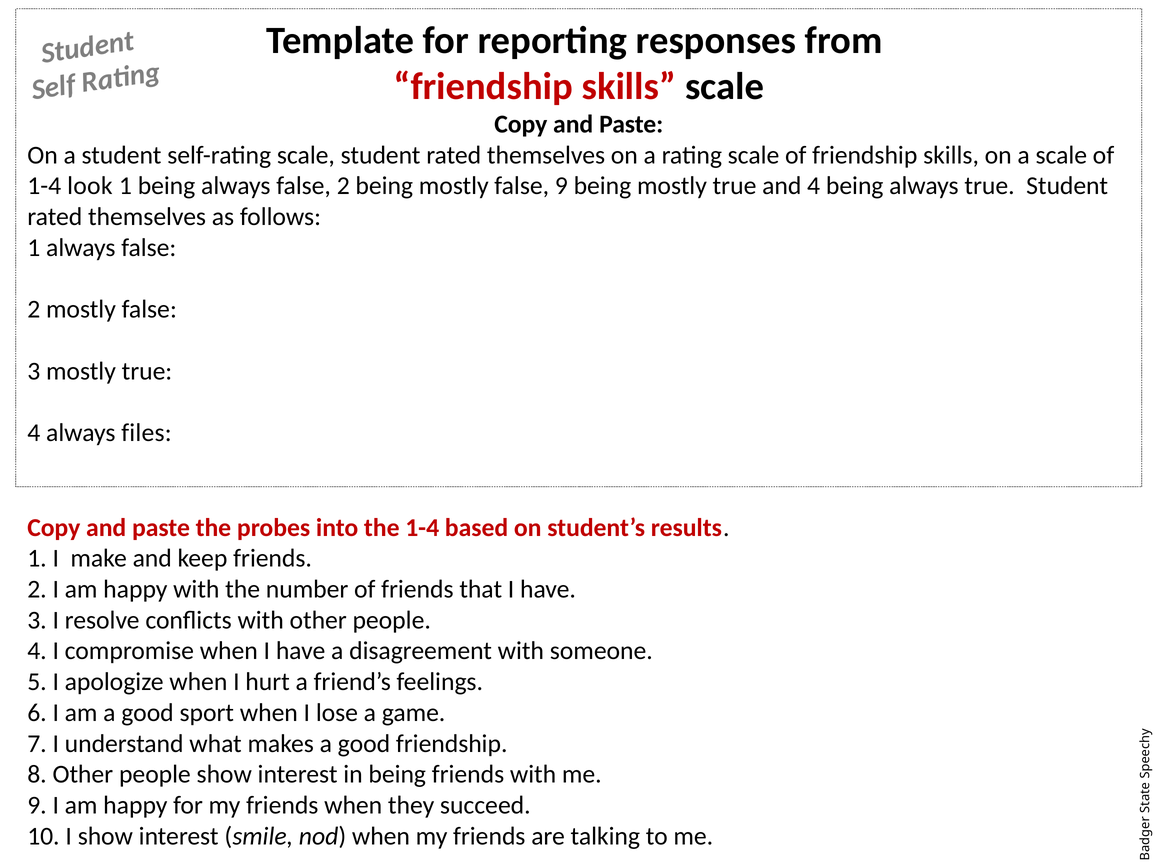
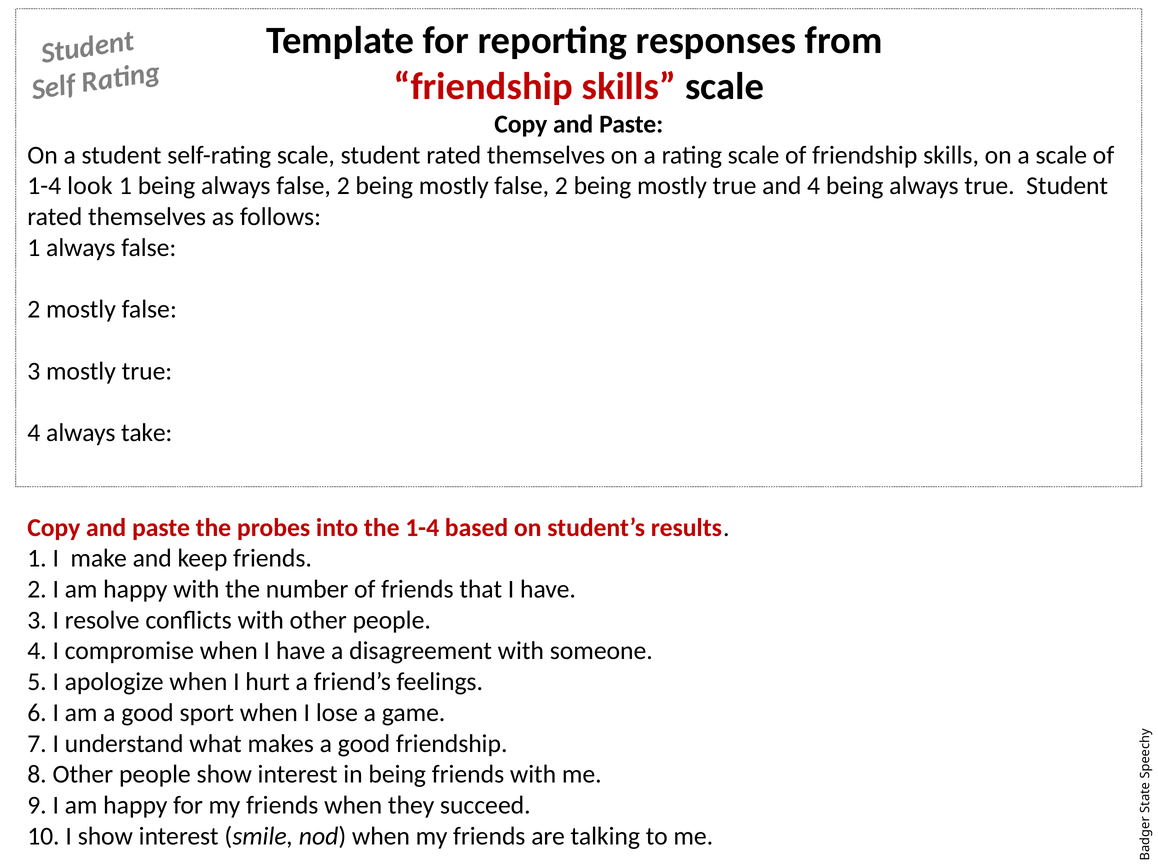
mostly false 9: 9 -> 2 (561, 186)
files: files -> take (147, 433)
